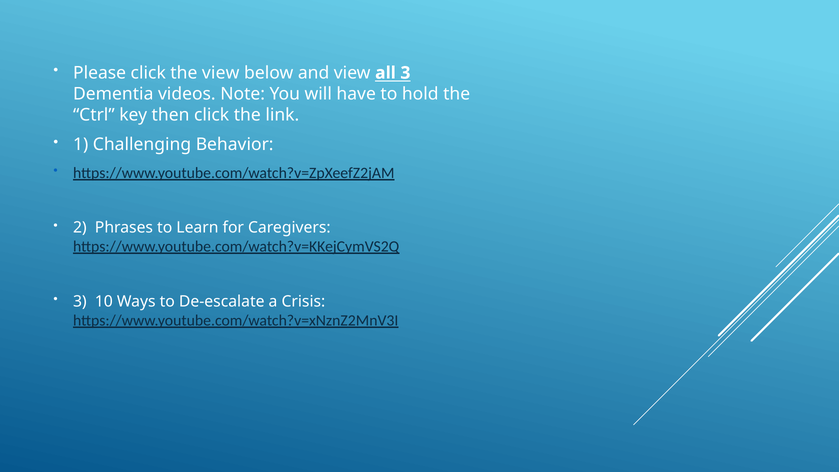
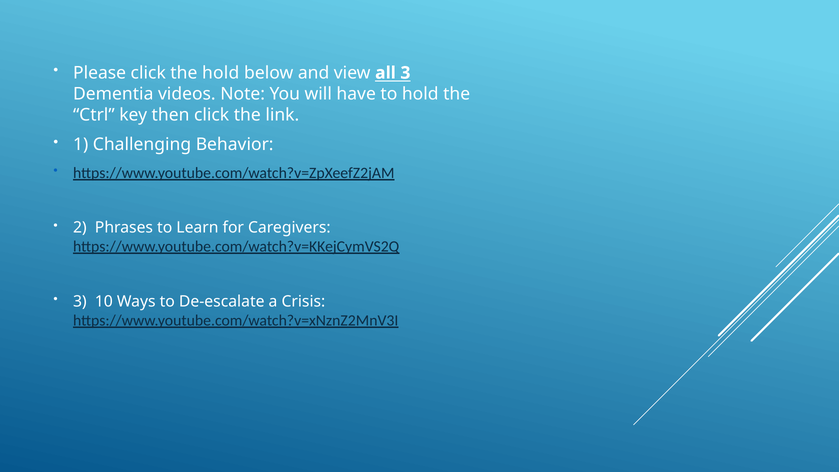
the view: view -> hold (221, 73)
